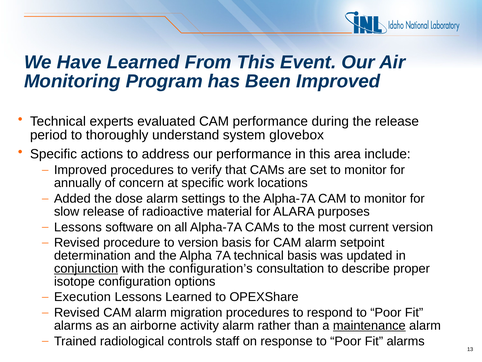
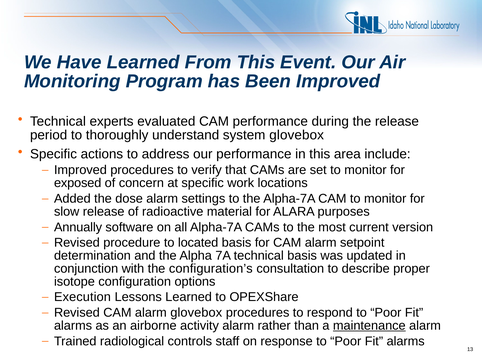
annually: annually -> exposed (78, 183)
Lessons: Lessons -> Annually (78, 227)
to version: version -> located (198, 242)
conjunction underline: present -> none (86, 268)
alarm migration: migration -> glovebox (196, 312)
